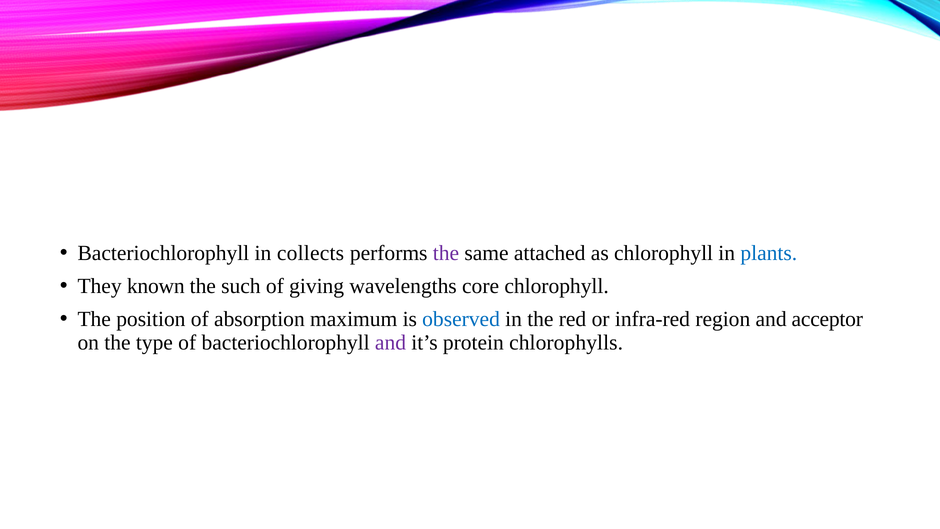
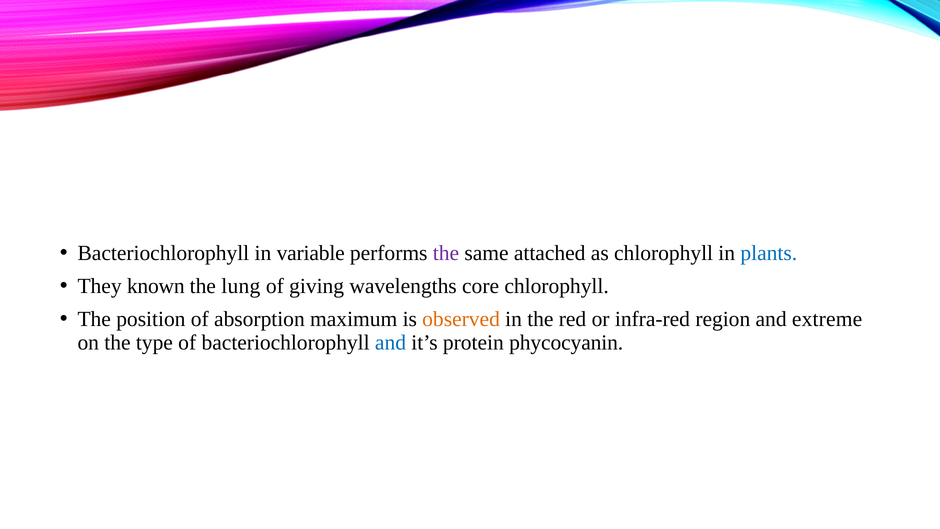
collects: collects -> variable (311, 253)
such: such -> lung (241, 286)
observed colour: blue -> orange (461, 319)
acceptor: acceptor -> extreme (827, 319)
and colour: purple -> blue (391, 342)
chlorophylls: chlorophylls -> phycocyanin (566, 342)
